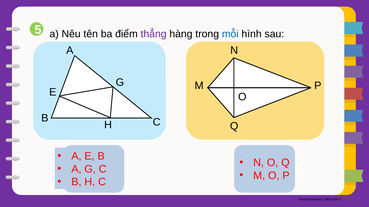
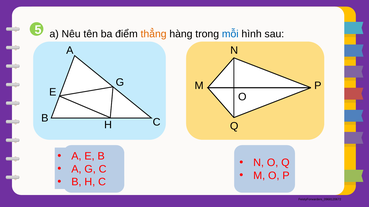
thẳng colour: purple -> orange (154, 34)
